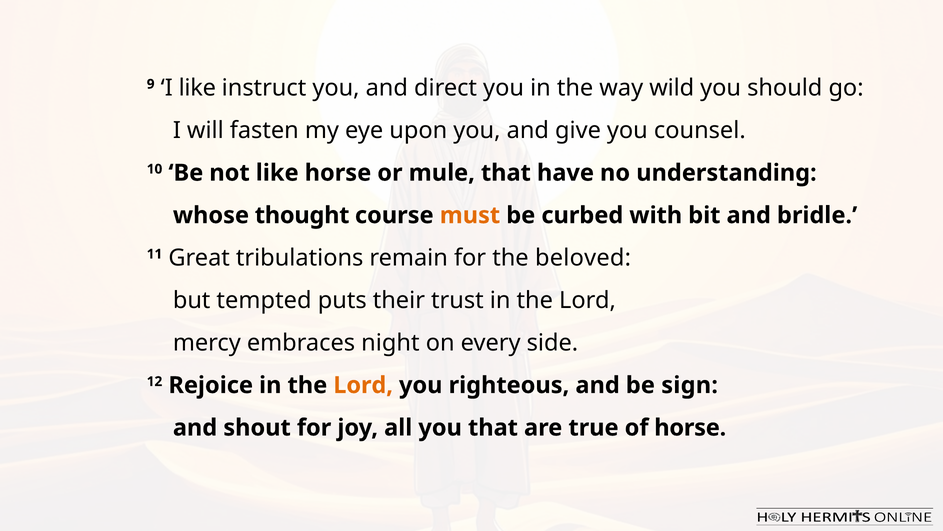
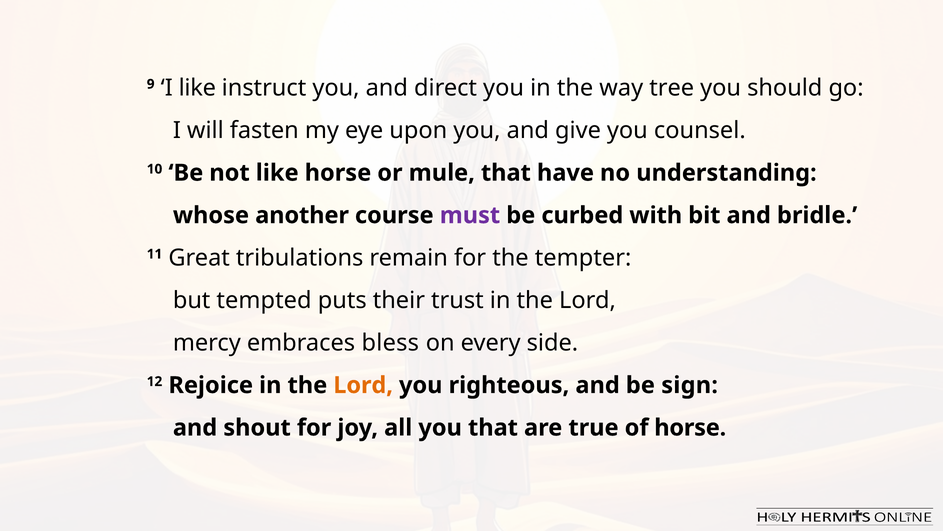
wild: wild -> tree (672, 88)
thought: thought -> another (302, 215)
must colour: orange -> purple (470, 215)
beloved: beloved -> tempter (583, 258)
night: night -> bless (390, 342)
